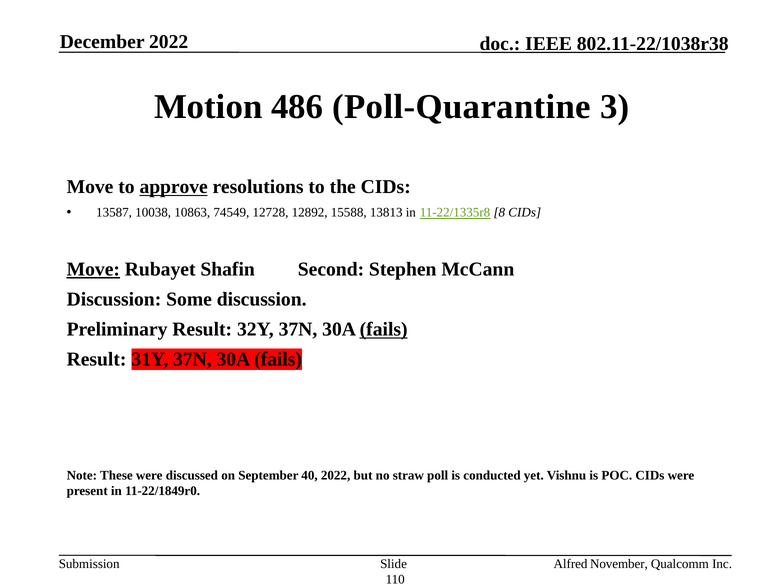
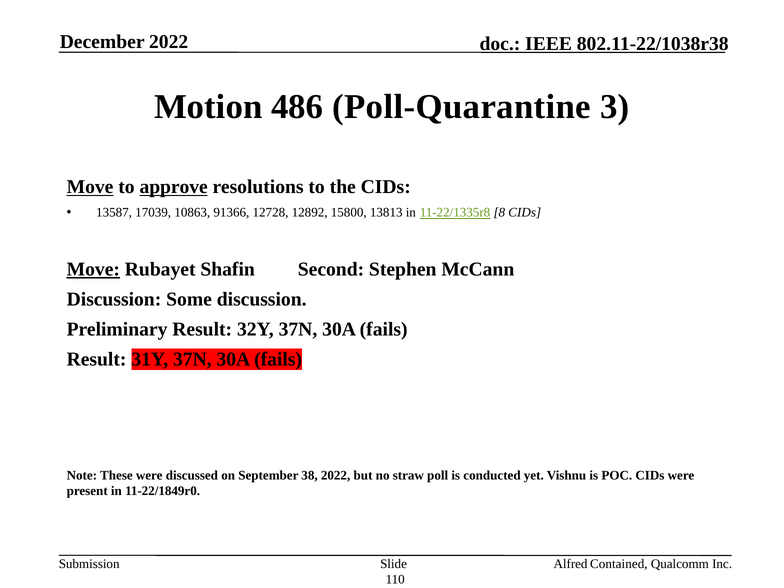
Move underline: none -> present (90, 187)
10038: 10038 -> 17039 (153, 213)
74549: 74549 -> 91366 (231, 213)
15588: 15588 -> 15800 (349, 213)
fails underline: present -> none (384, 329)
40: 40 -> 38 (310, 475)
November: November -> Contained (619, 564)
